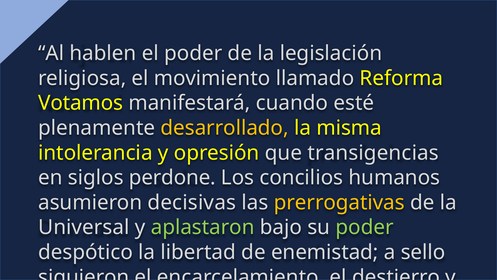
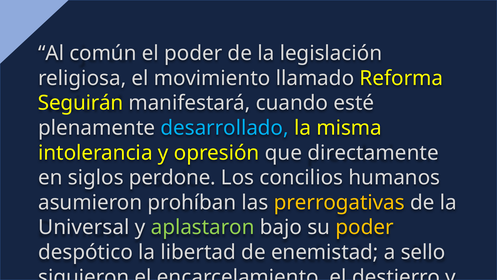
hablen: hablen -> común (103, 53)
Votamos: Votamos -> Seguirán (81, 103)
desarrollado colour: yellow -> light blue (225, 128)
transigencias: transigencias -> directamente (373, 153)
decisivas: decisivas -> prohíban (192, 202)
poder colour: light green -> yellow (365, 227)
